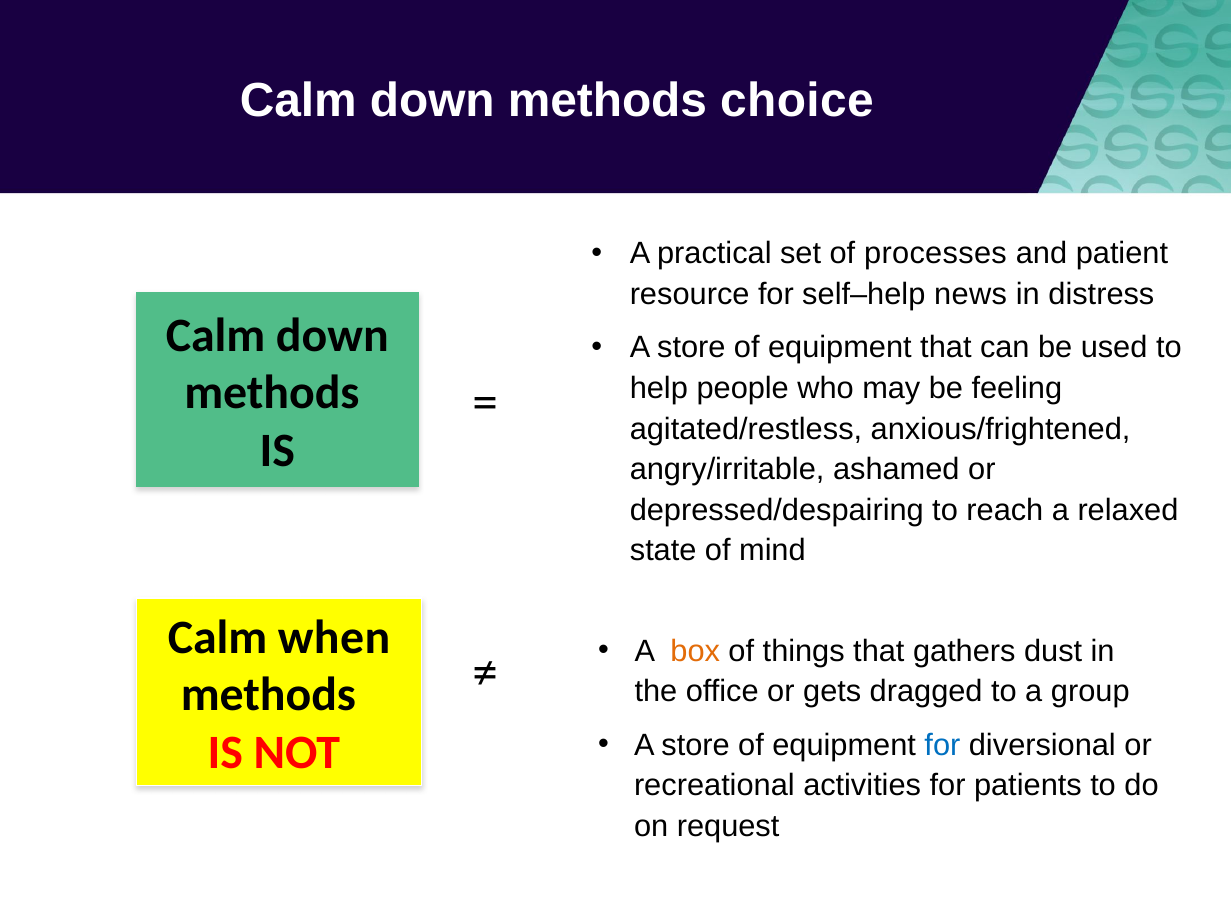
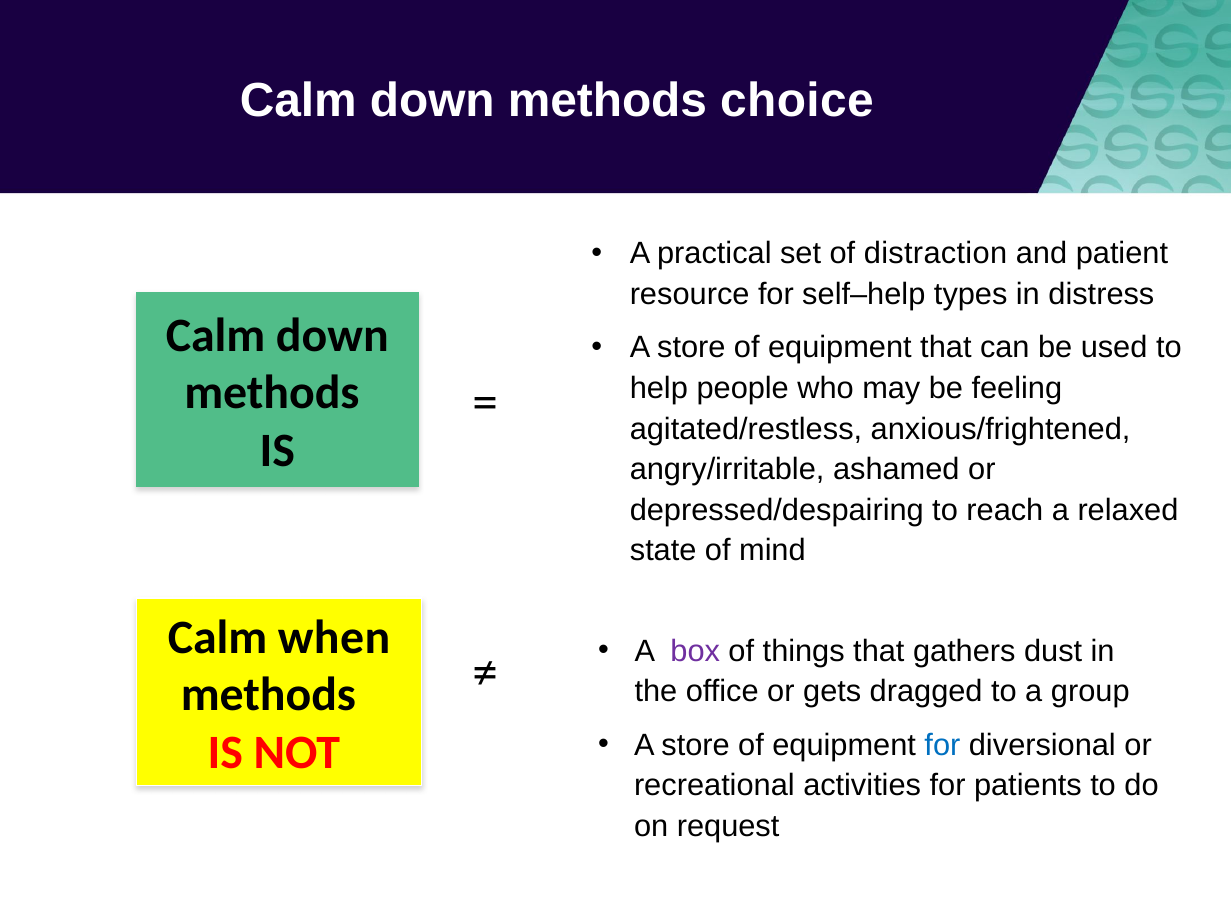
processes: processes -> distraction (935, 254)
news: news -> types (971, 294)
box colour: orange -> purple (695, 651)
